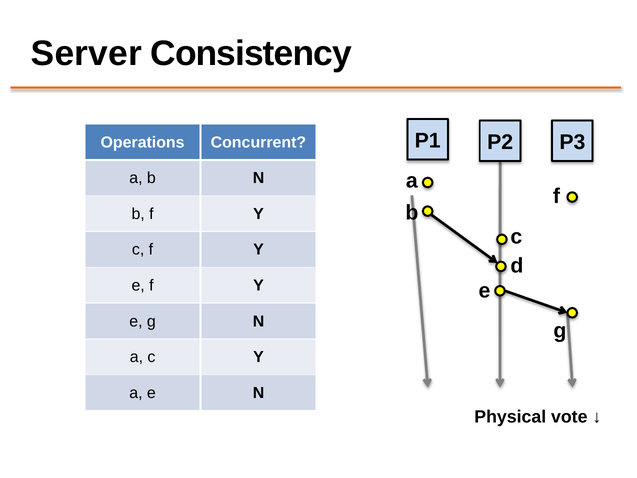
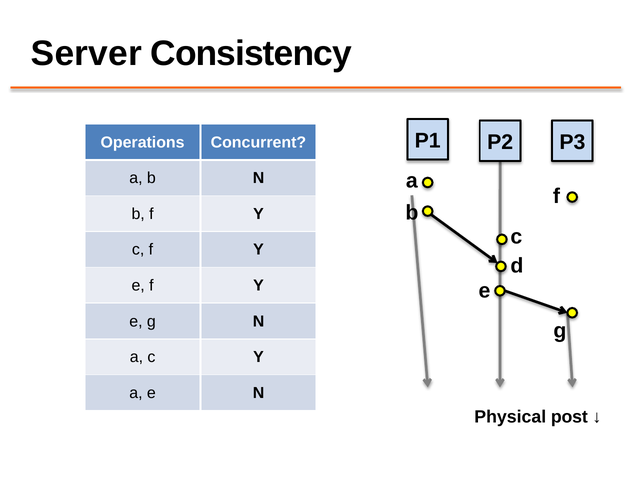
vote: vote -> post (569, 417)
